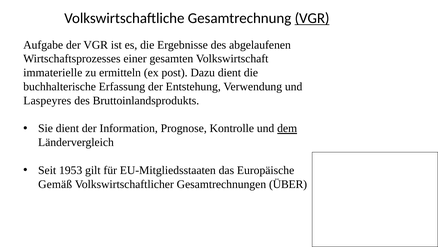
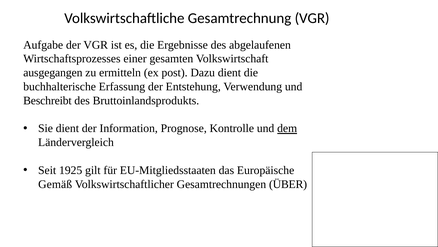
VGR underline: present -> none (312, 18)
immaterielle: immaterielle -> ausgegangen (53, 73)
Laspeyres: Laspeyres -> Beschreibt (47, 100)
1953: 1953 -> 1925 (71, 170)
